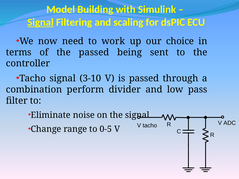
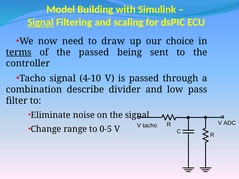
work: work -> draw (113, 41)
terms underline: none -> present (19, 52)
3-10: 3-10 -> 4-10 (90, 78)
perform: perform -> describe (85, 90)
